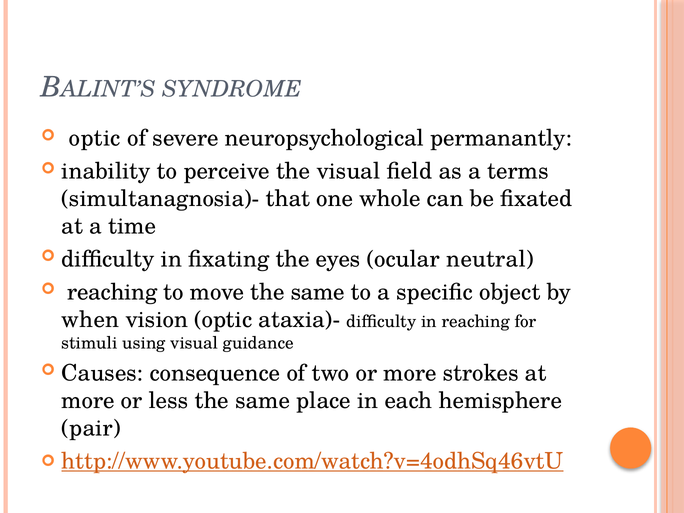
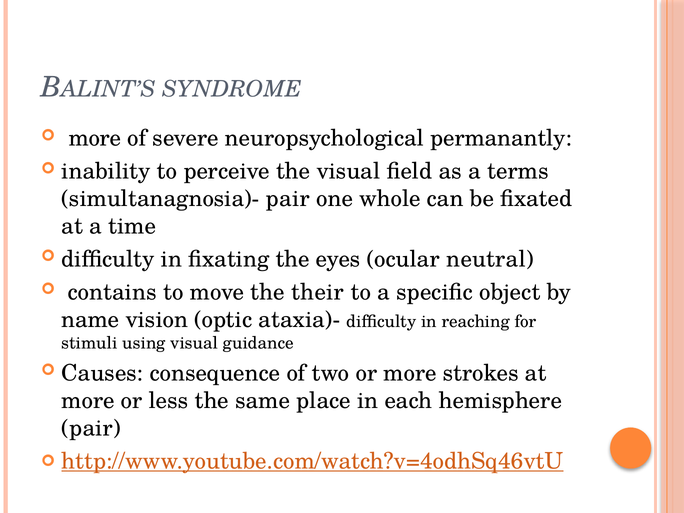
optic: optic -> more (95, 138)
simultanagnosia)- that: that -> pair (288, 199)
reaching: reaching -> contains (112, 292)
move the same: same -> their (318, 292)
when: when -> name (90, 320)
